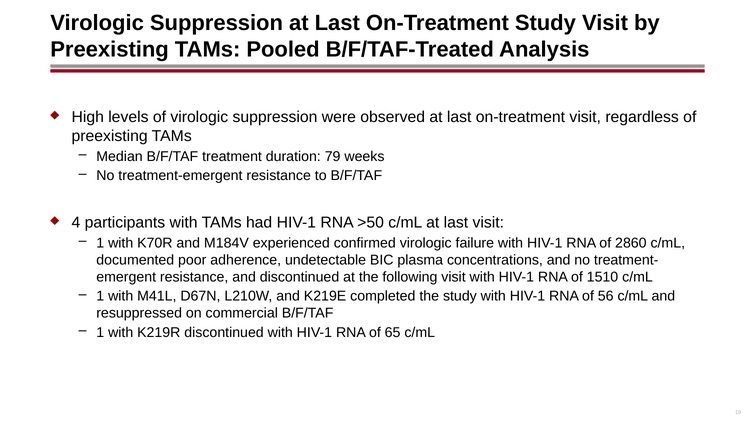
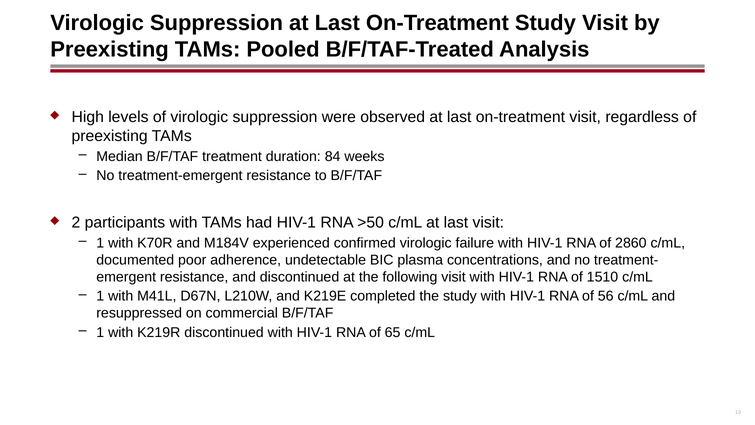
79: 79 -> 84 (333, 156)
4: 4 -> 2 (76, 222)
